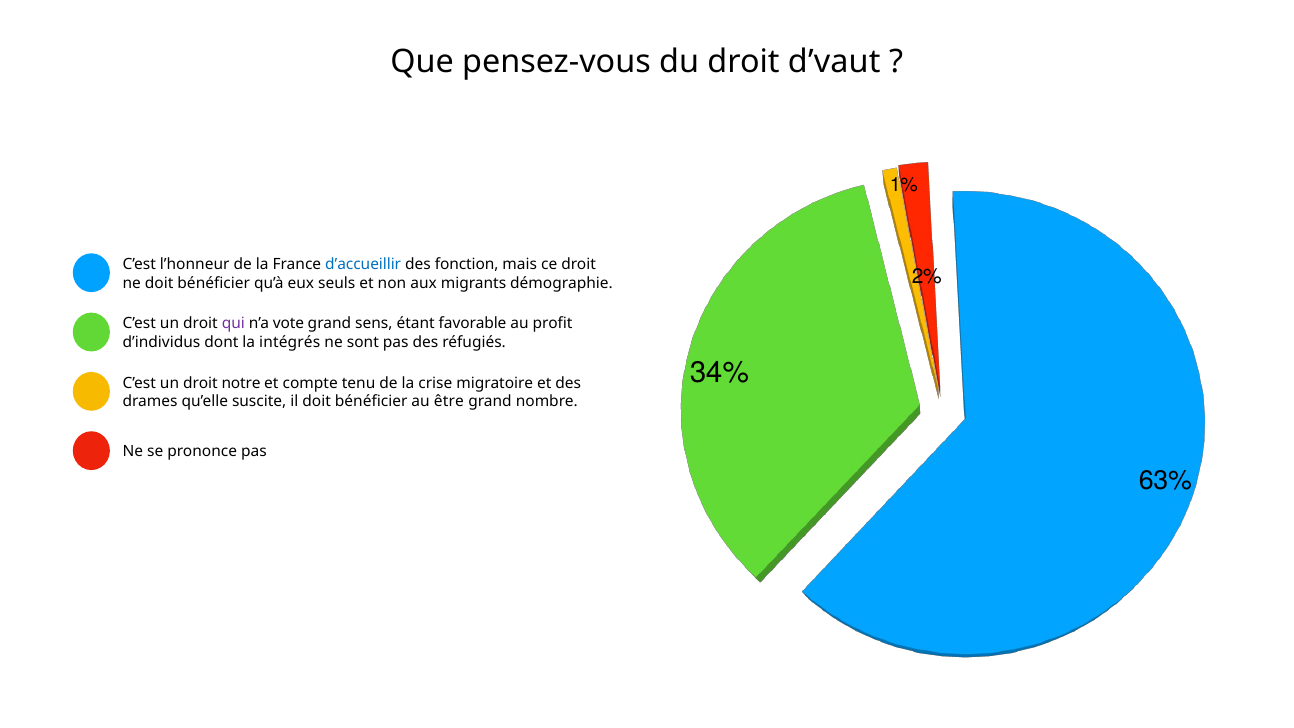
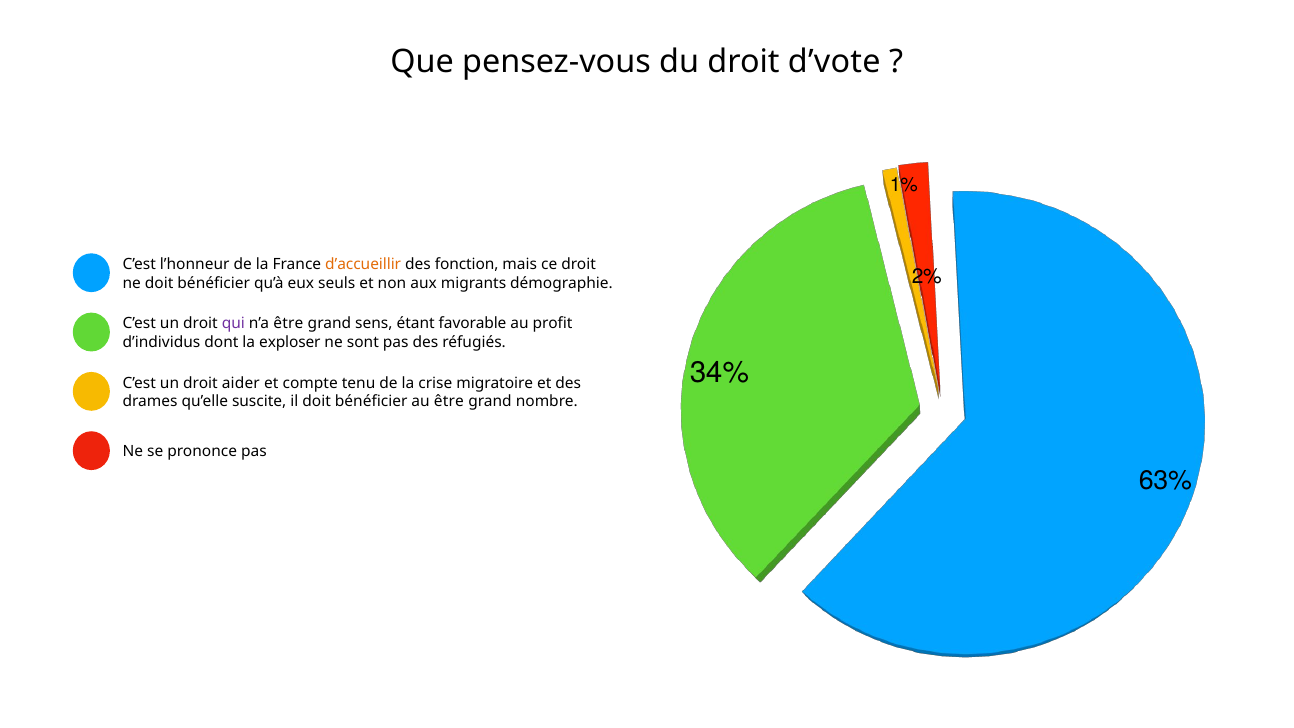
d’vaut: d’vaut -> d’vote (834, 62)
d’accueillir colour: blue -> orange (363, 264)
n’a vote: vote -> être (288, 324)
intégrés: intégrés -> exploser (290, 342)
notre: notre -> aider (241, 383)
